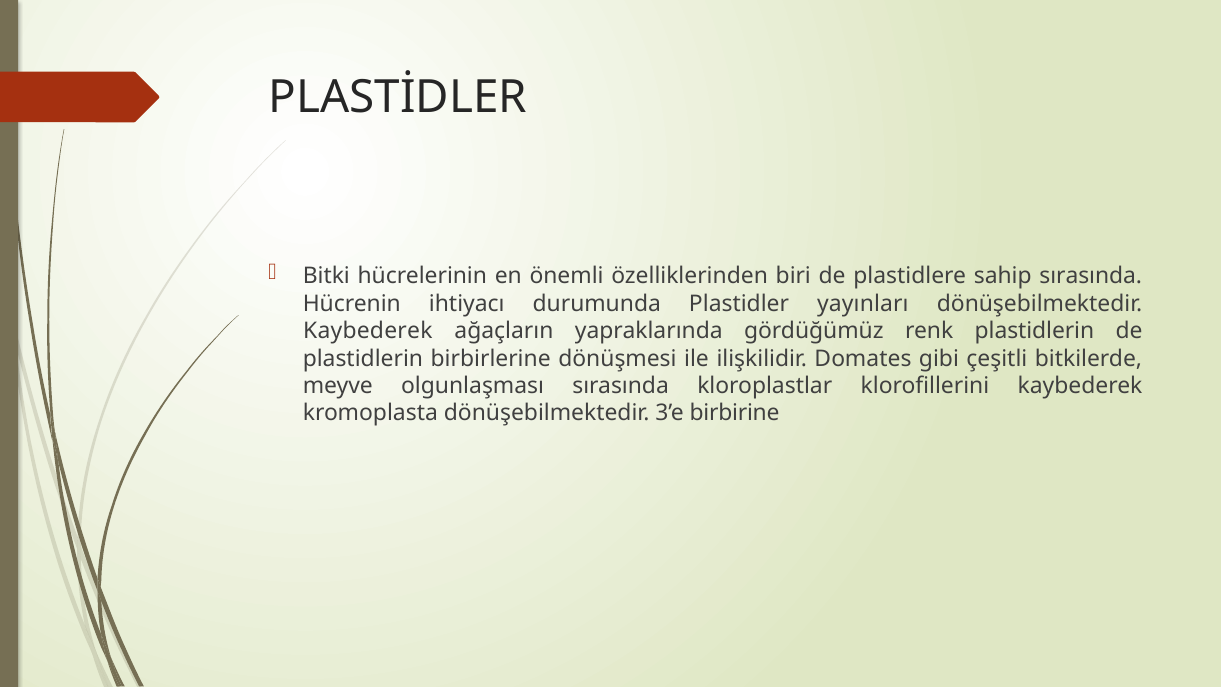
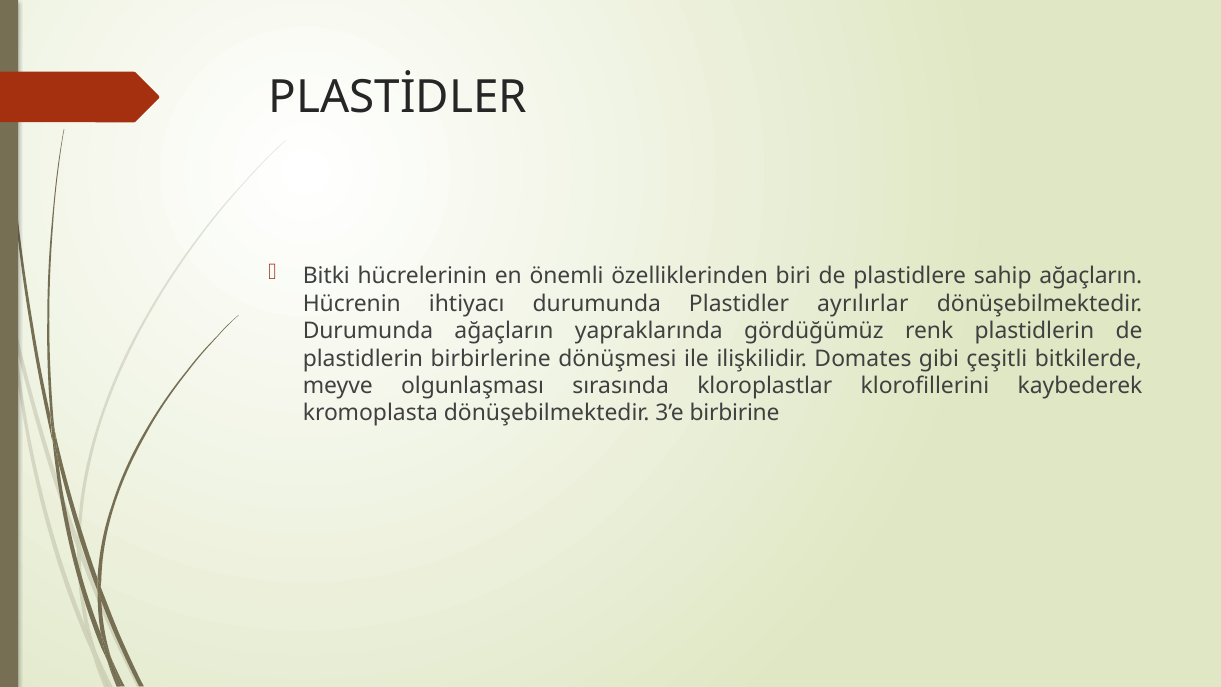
sahip sırasında: sırasında -> ağaçların (1091, 276)
yayınları: yayınları -> ayrılırlar (863, 303)
Kaybederek: Kaybederek -> Durumunda (368, 331)
